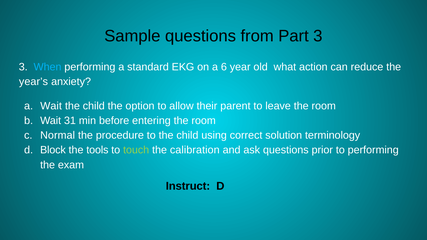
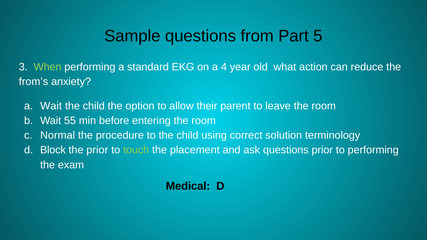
Part 3: 3 -> 5 (318, 36)
When colour: light blue -> light green (48, 67)
6: 6 -> 4 (224, 67)
year’s: year’s -> from’s (34, 82)
31: 31 -> 55 (70, 121)
the tools: tools -> prior (97, 150)
calibration: calibration -> placement (195, 150)
Instruct: Instruct -> Medical (188, 186)
